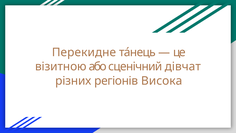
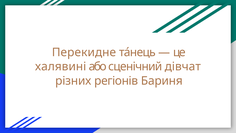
візитною: візитною -> халявині (61, 66)
Висока: Висока -> Бариня (162, 81)
